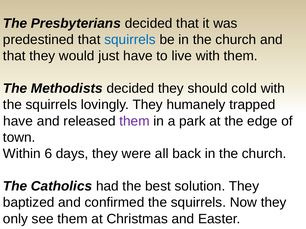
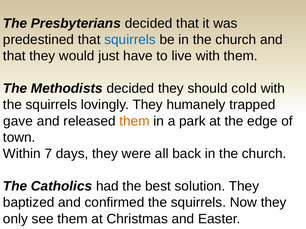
have: have -> gave (18, 121)
them colour: purple -> orange (135, 121)
6: 6 -> 7 (48, 154)
